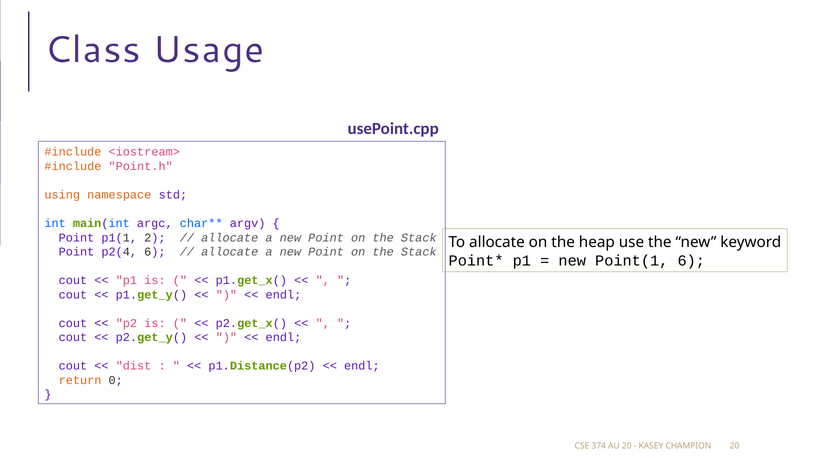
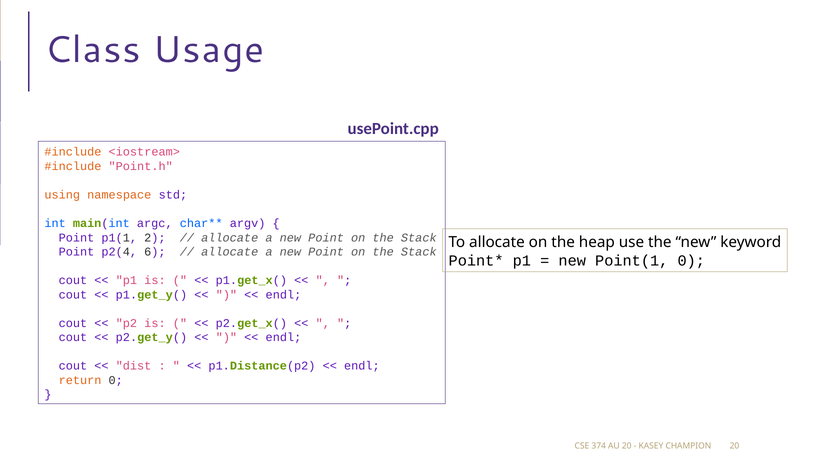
Point(1 6: 6 -> 0 (691, 260)
